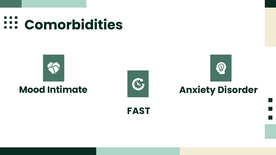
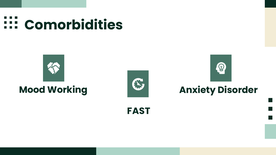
Intimate: Intimate -> Working (67, 90)
